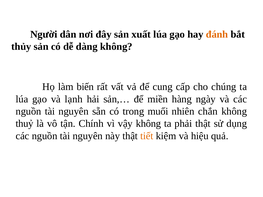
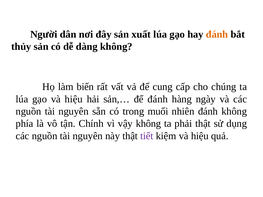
gạo và lạnh: lạnh -> hiệu (74, 99)
để miền: miền -> đánh (158, 99)
nhiên chắn: chắn -> đánh (208, 111)
thuỷ: thuỷ -> phía (25, 124)
tiết colour: orange -> purple (147, 136)
